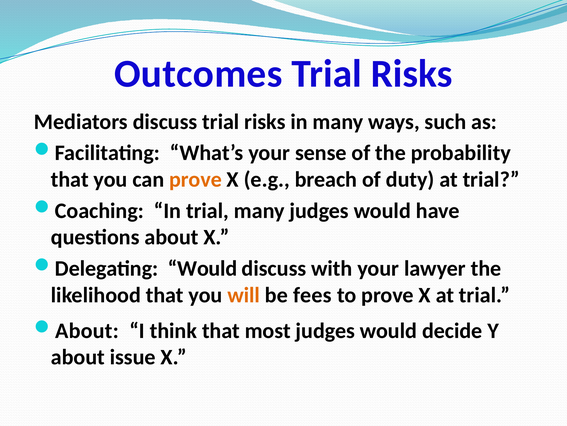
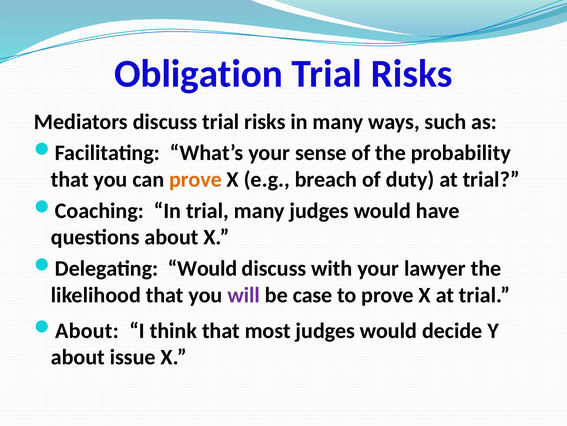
Outcomes: Outcomes -> Obligation (198, 74)
will colour: orange -> purple (244, 295)
fees: fees -> case (313, 295)
